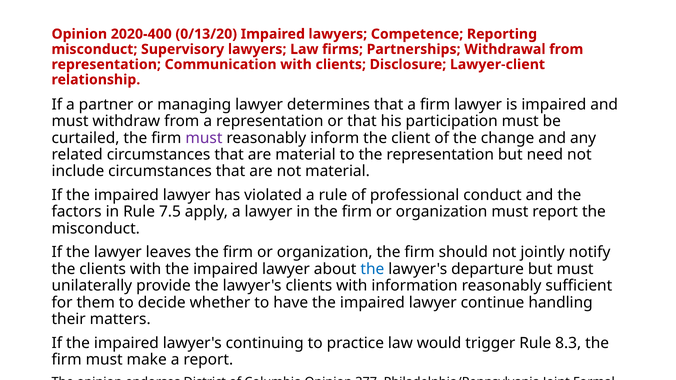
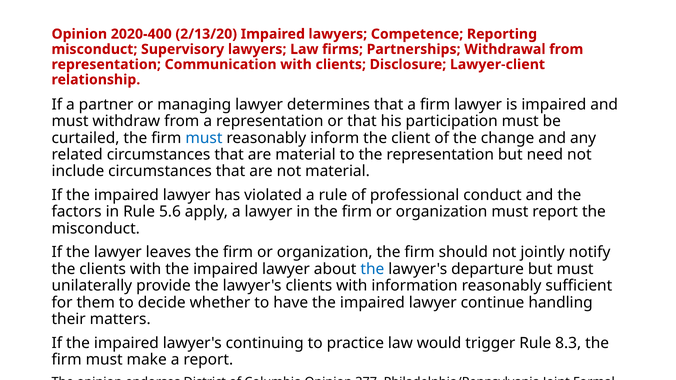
0/13/20: 0/13/20 -> 2/13/20 (206, 34)
must colour: purple -> blue (204, 138)
7.5: 7.5 -> 5.6 (170, 212)
